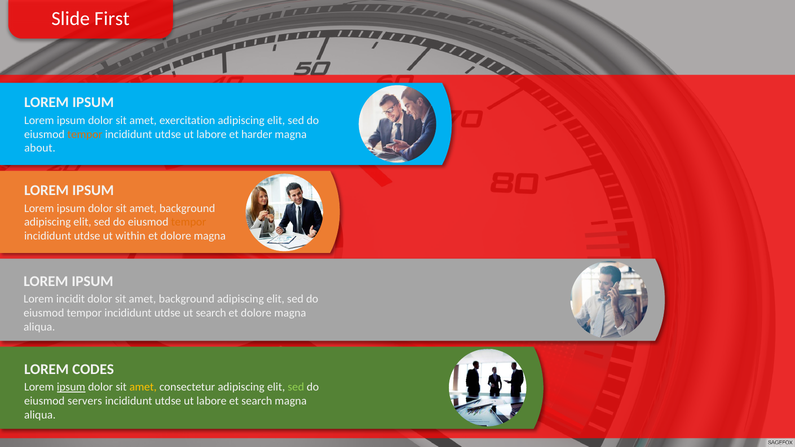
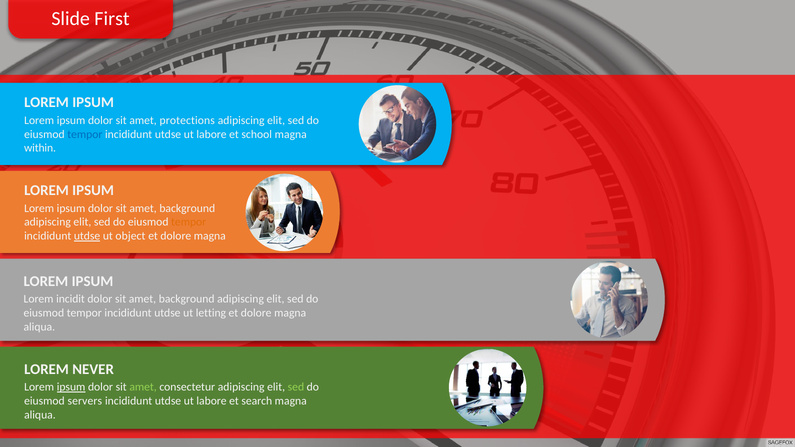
exercitation: exercitation -> protections (187, 120)
tempor colour: orange -> blue (85, 134)
harder: harder -> school (257, 134)
about: about -> within (40, 148)
utdse underline: none -> present (87, 236)
within: within -> object (130, 236)
ut search: search -> letting (211, 313)
CODES: CODES -> NEVER (93, 369)
amet colour: yellow -> light green (143, 387)
